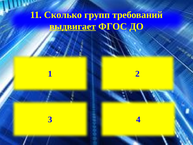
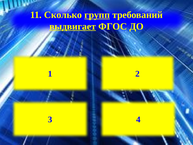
групп underline: none -> present (97, 15)
